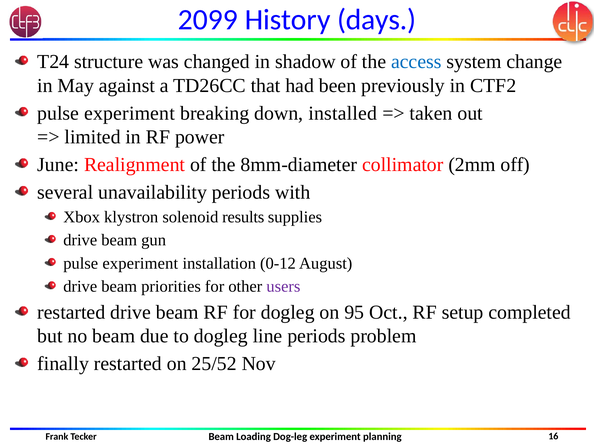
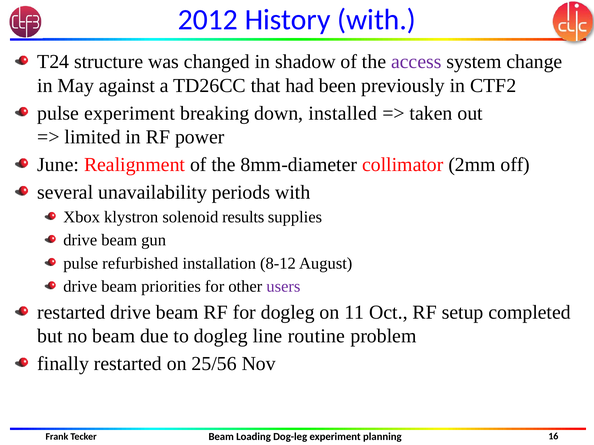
2099: 2099 -> 2012 (208, 20)
History days: days -> with (377, 20)
access colour: blue -> purple (416, 62)
experiment: experiment -> refurbished (140, 264)
0-12: 0-12 -> 8-12 (278, 264)
95: 95 -> 11 (354, 313)
line periods: periods -> routine (316, 336)
25/52: 25/52 -> 25/56 (214, 364)
